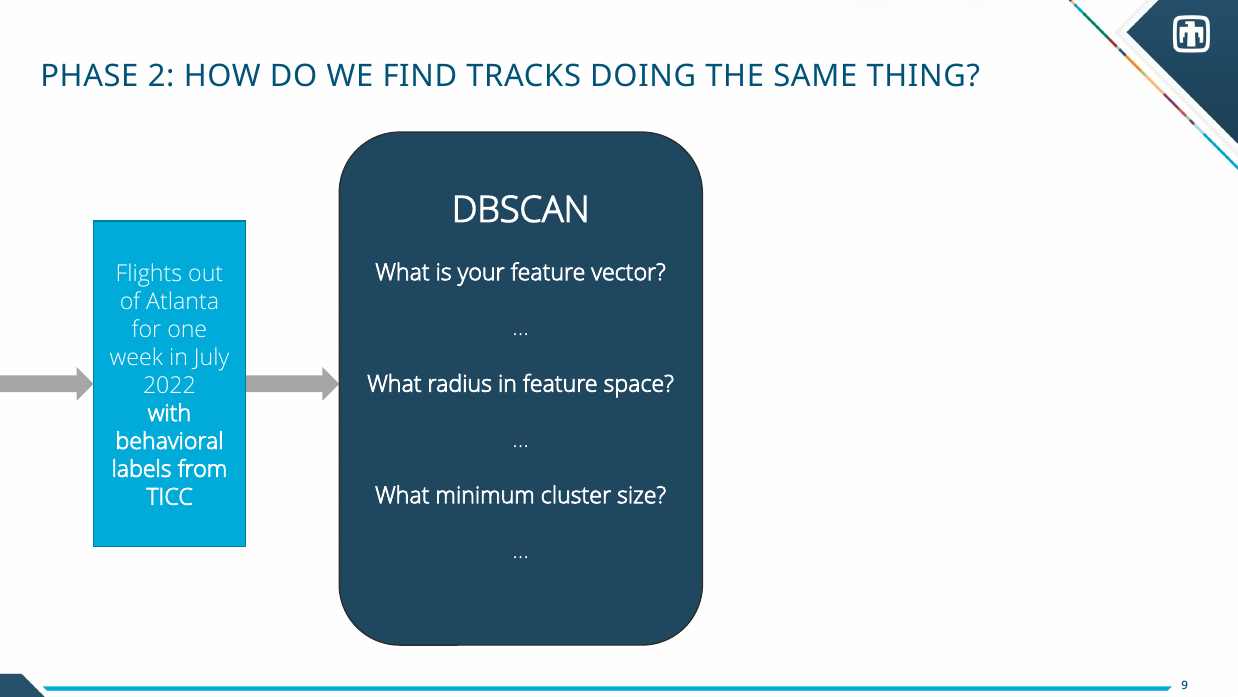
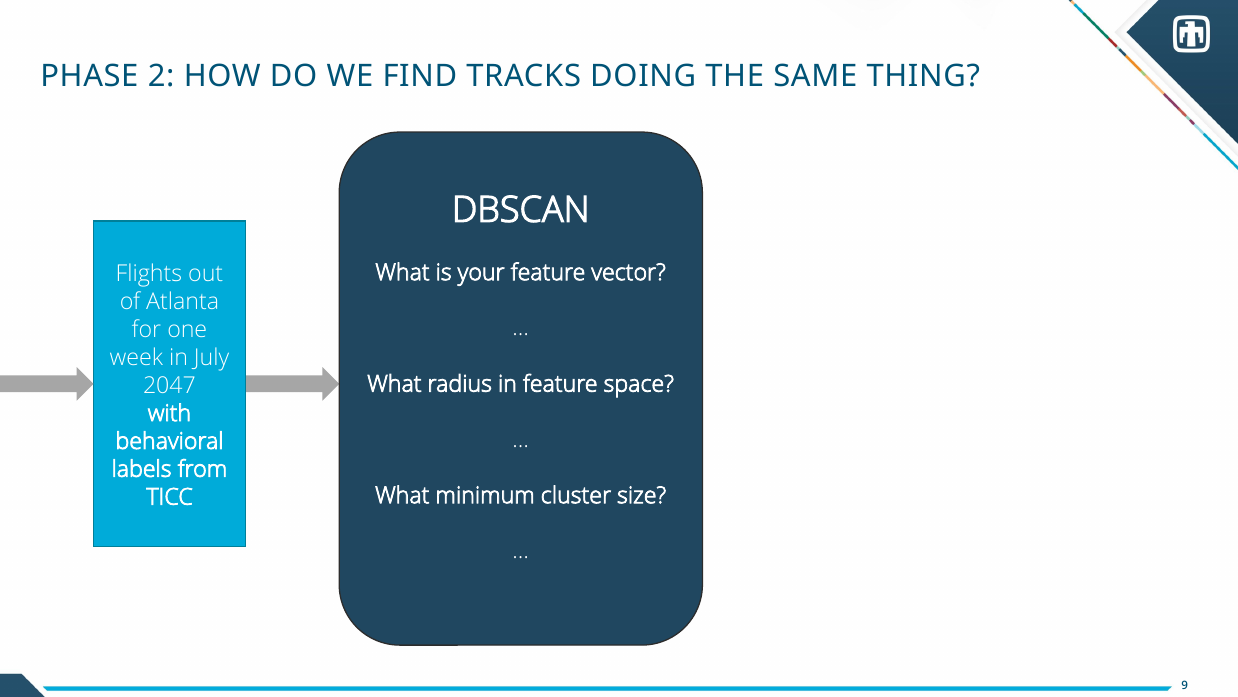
2022: 2022 -> 2047 (169, 385)
